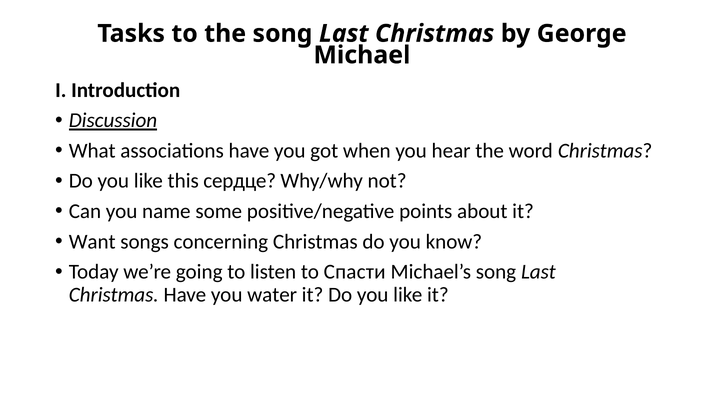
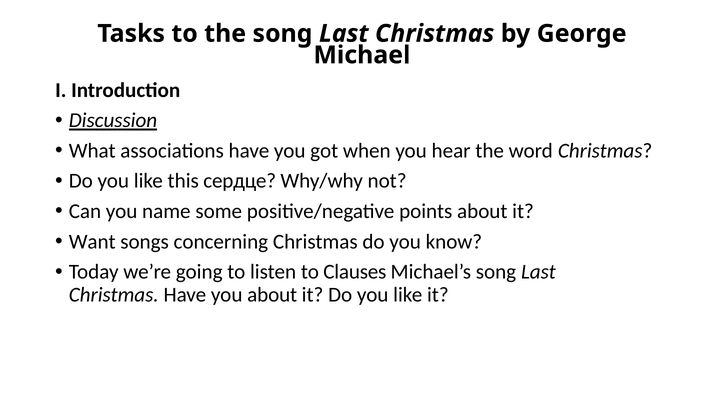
Спасти: Спасти -> Clauses (355, 272)
you water: water -> about (272, 295)
